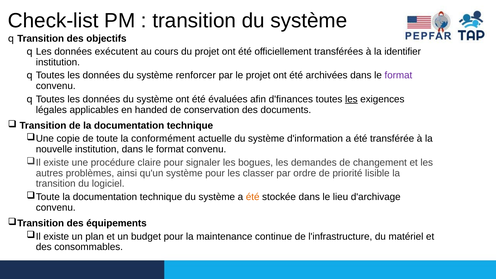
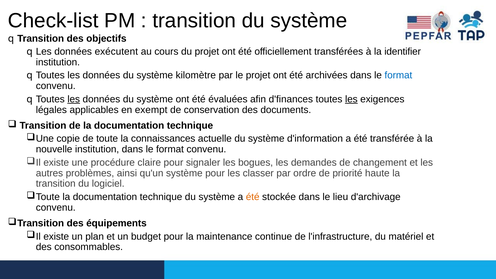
renforcer: renforcer -> kilomètre (196, 75)
format colour: purple -> blue (398, 75)
les underline: none -> present (74, 99)
handed: handed -> exempt (151, 110)
conformément: conformément -> connaissances (163, 139)
lisible: lisible -> haute (377, 173)
